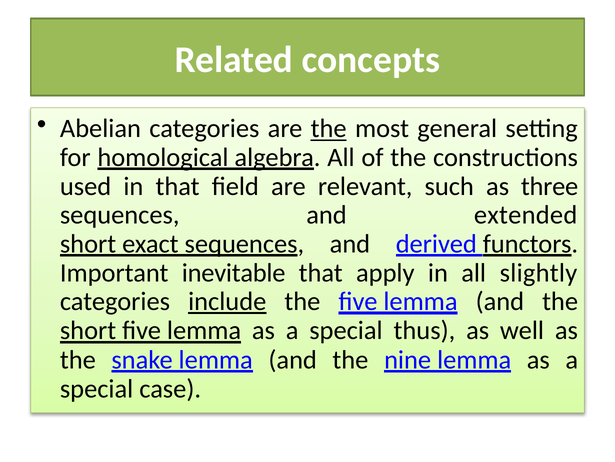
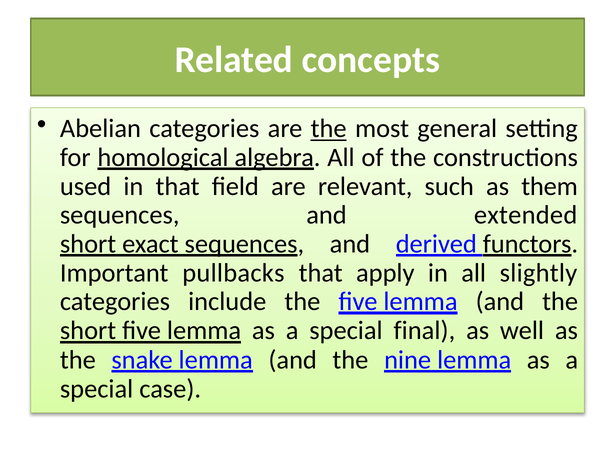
three: three -> them (550, 186)
inevitable: inevitable -> pullbacks (233, 272)
include underline: present -> none (227, 301)
thus: thus -> final (424, 330)
